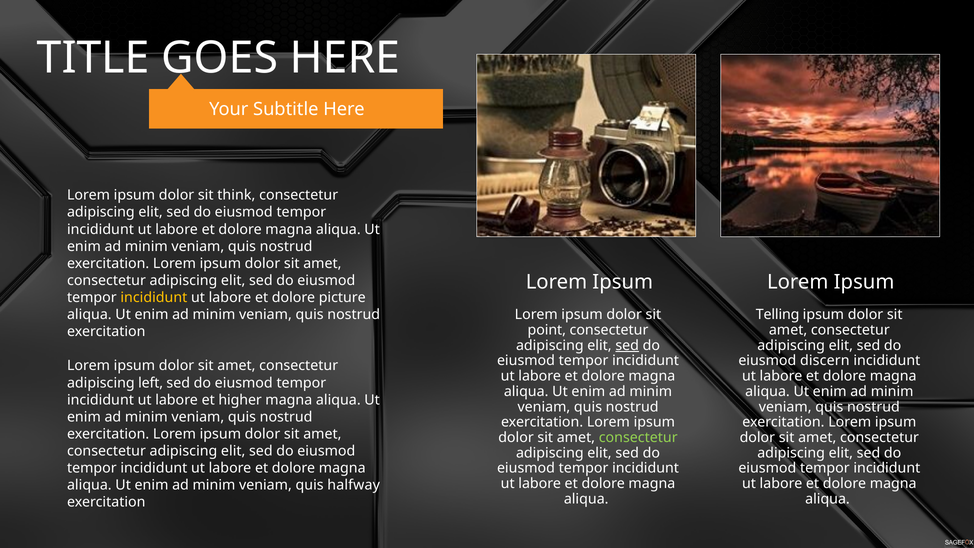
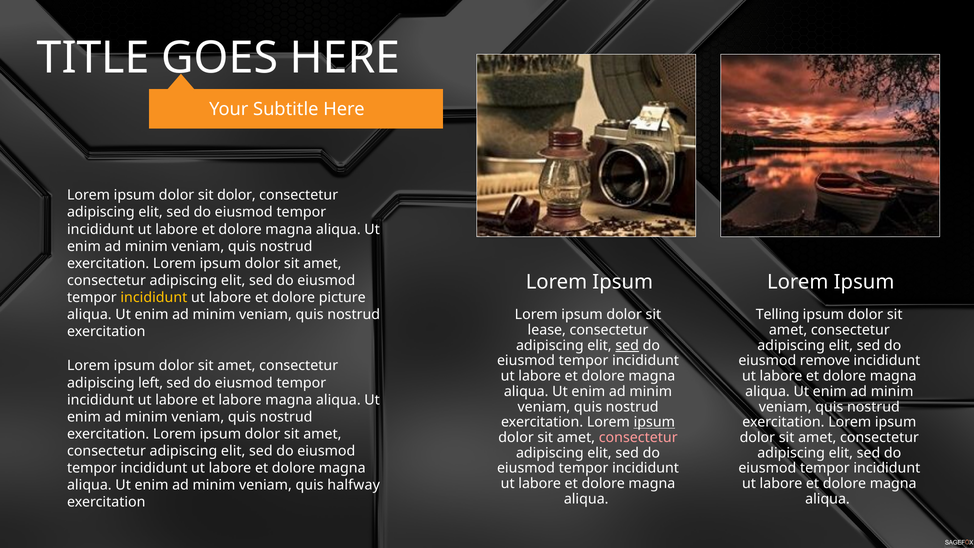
sit think: think -> dolor (236, 195)
point: point -> lease (547, 330)
discern: discern -> remove (825, 361)
et higher: higher -> labore (240, 400)
ipsum underline: none -> present (654, 422)
consectetur colour: light green -> pink (638, 437)
